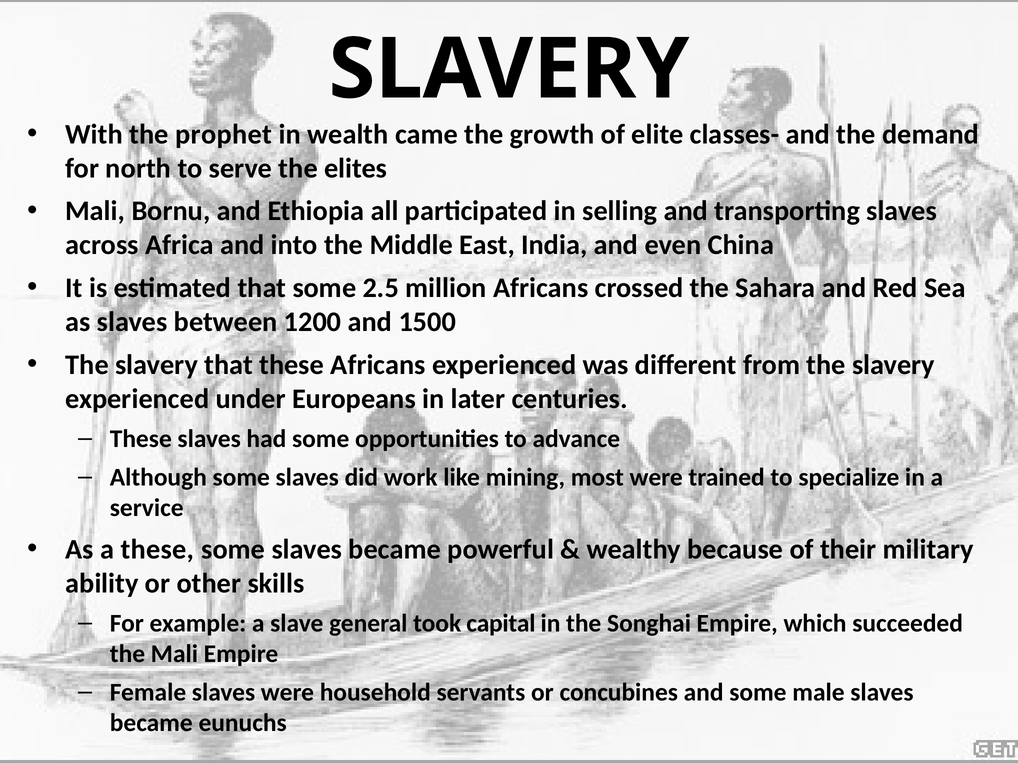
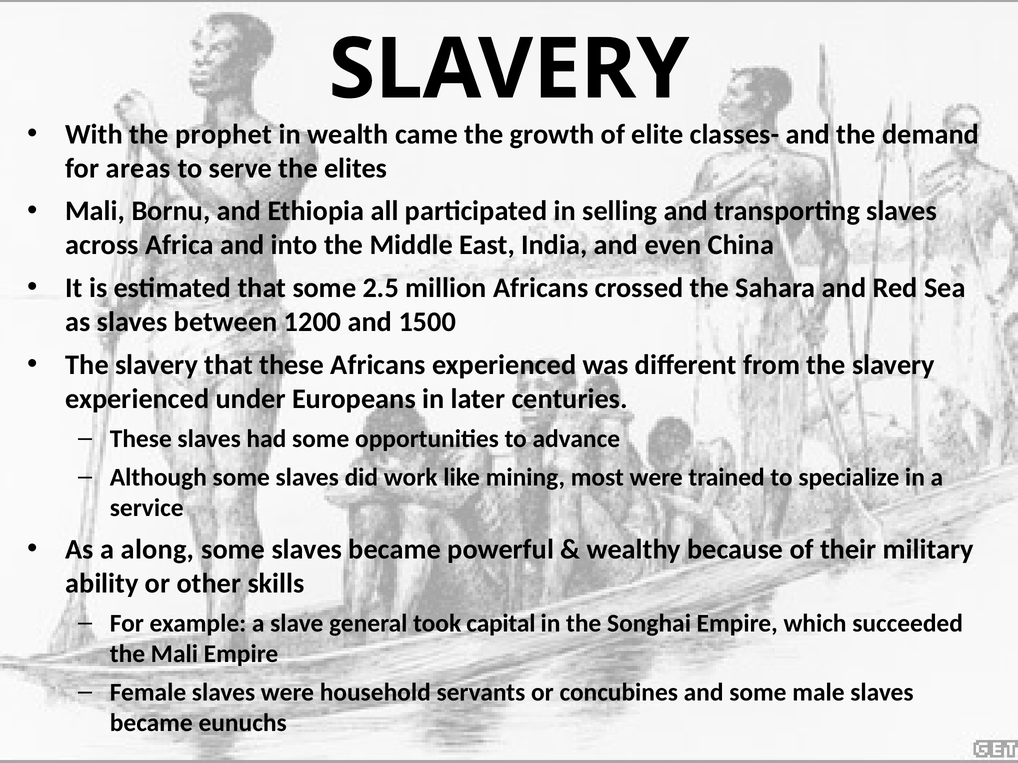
north: north -> areas (138, 168)
a these: these -> along (158, 550)
